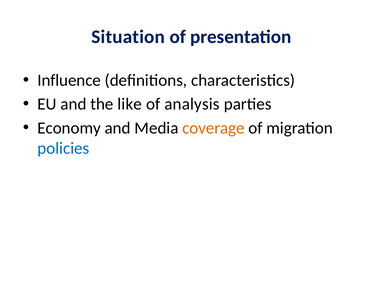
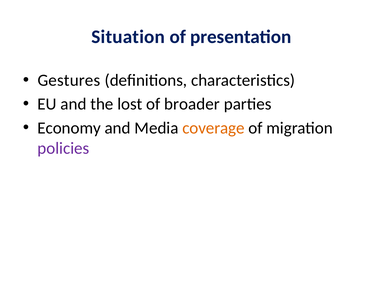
Influence: Influence -> Gestures (69, 80)
like: like -> lost (130, 104)
analysis: analysis -> broader (192, 104)
policies colour: blue -> purple (63, 148)
